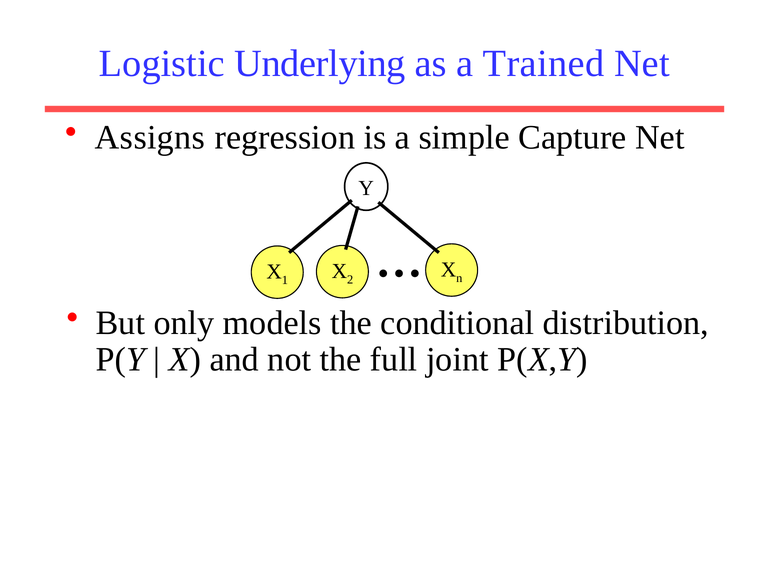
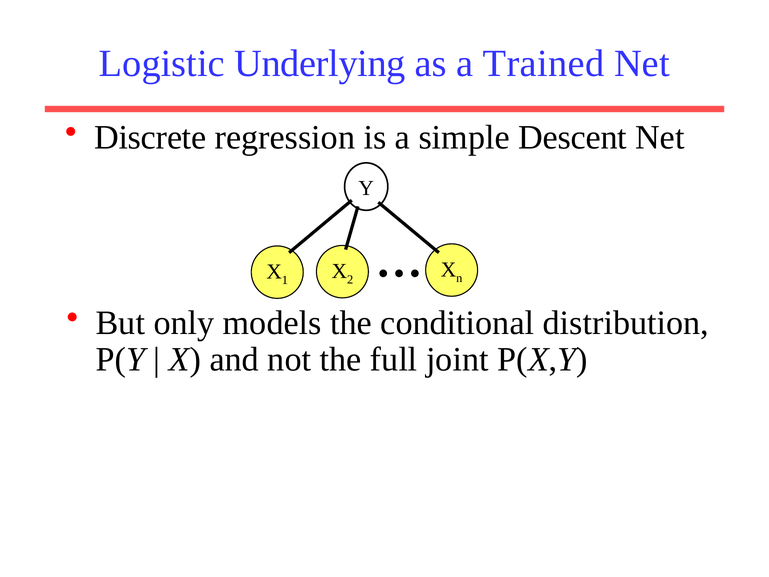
Assigns: Assigns -> Discrete (150, 137)
Capture: Capture -> Descent (573, 137)
